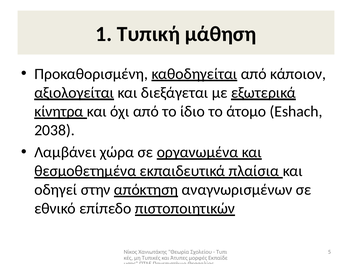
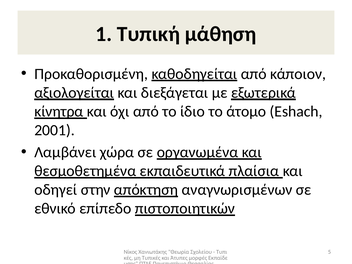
2038: 2038 -> 2001 (55, 130)
